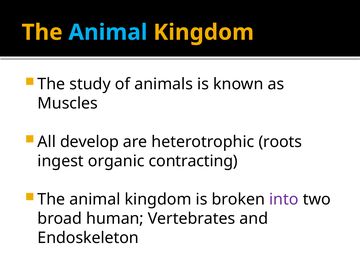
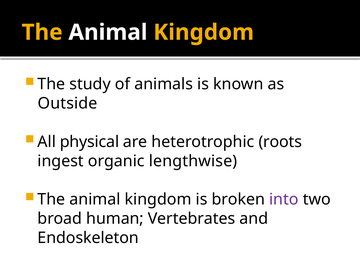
Animal colour: light blue -> white (108, 32)
Muscles: Muscles -> Outside (68, 103)
develop: develop -> physical (89, 142)
contracting: contracting -> lengthwise (193, 161)
